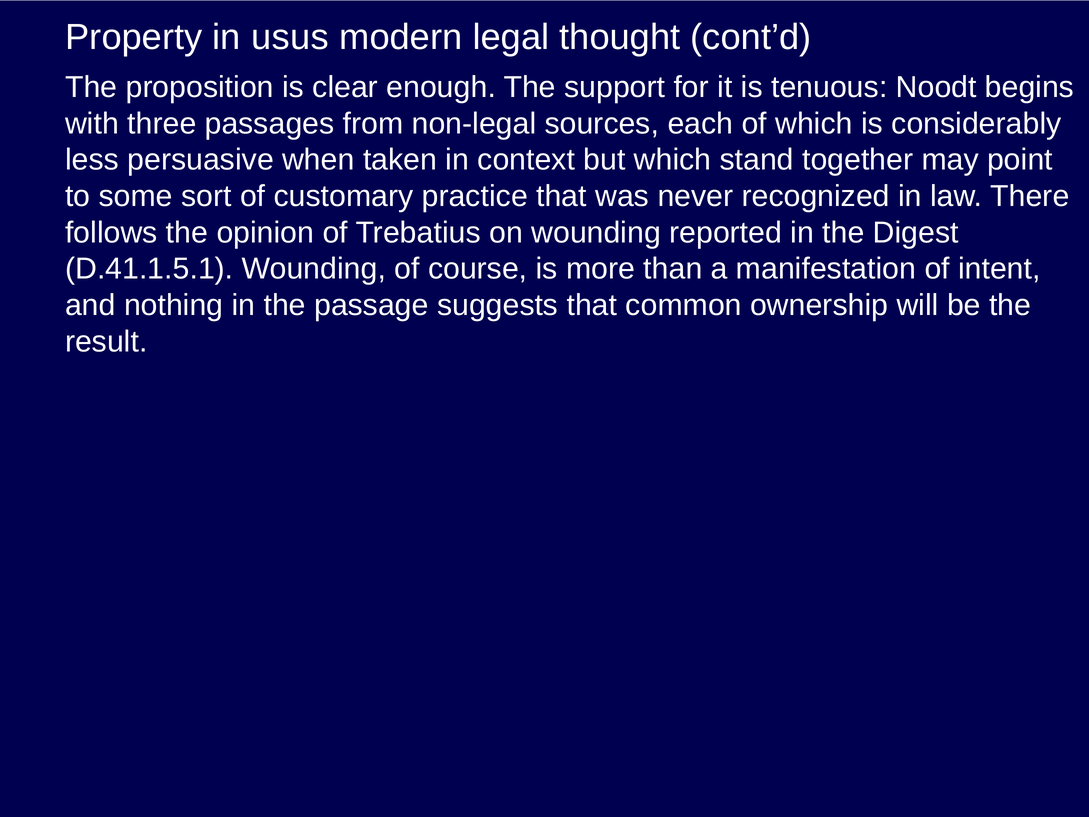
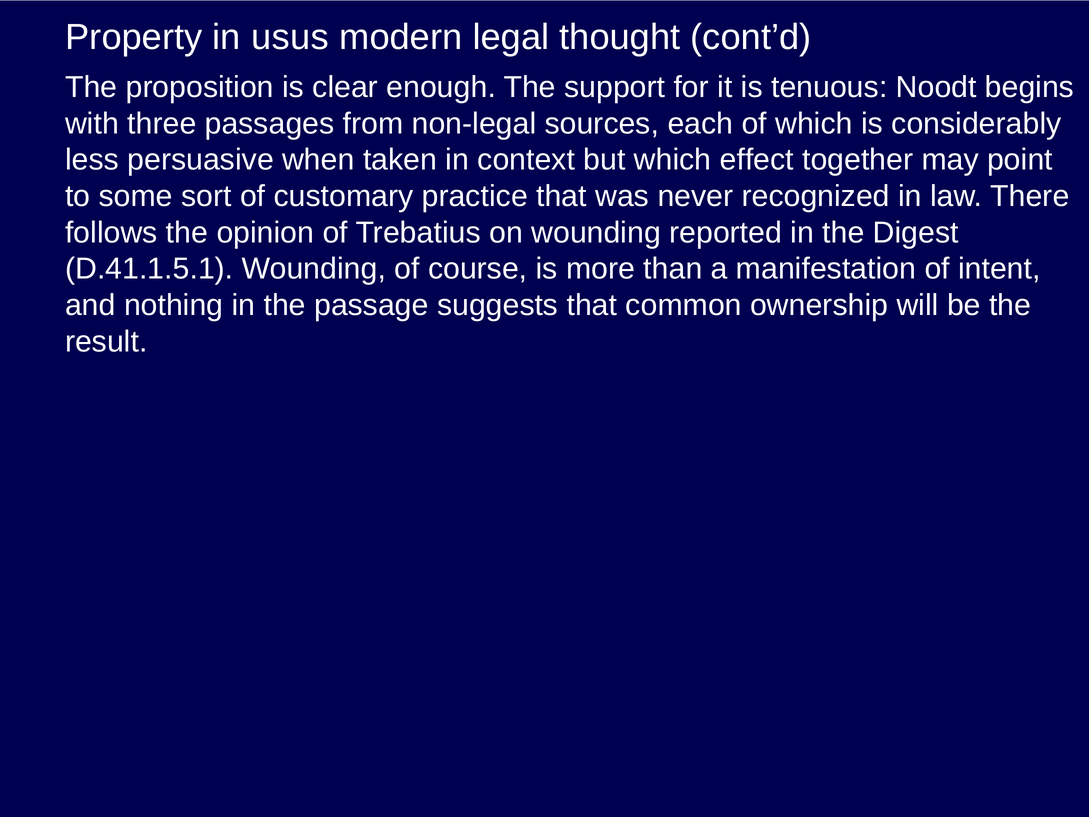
stand: stand -> effect (757, 160)
